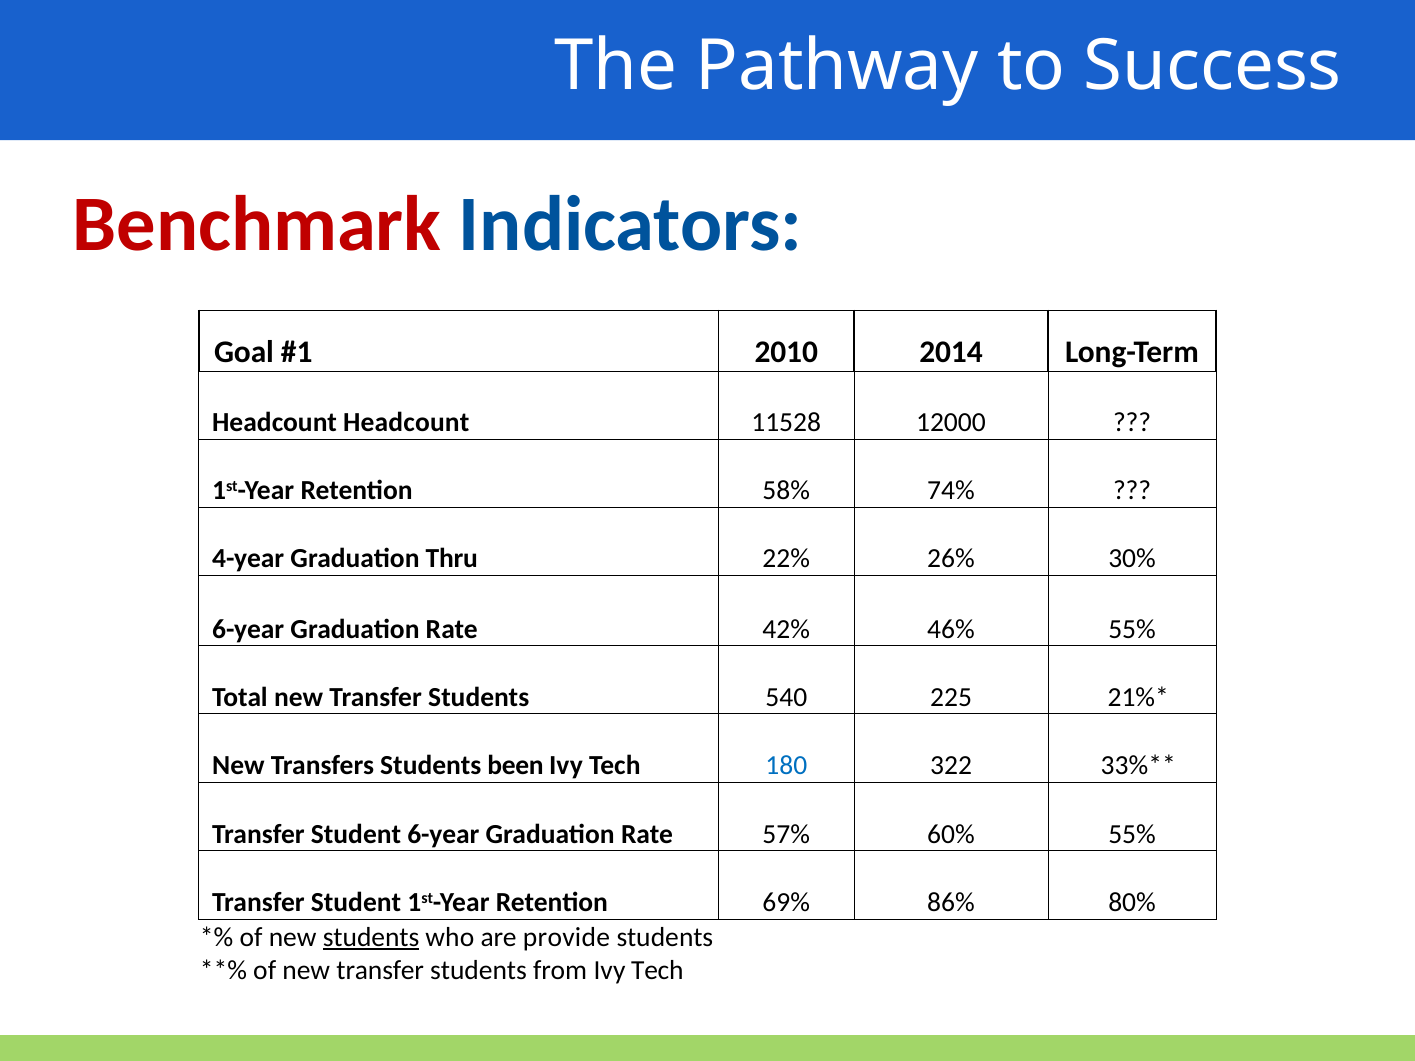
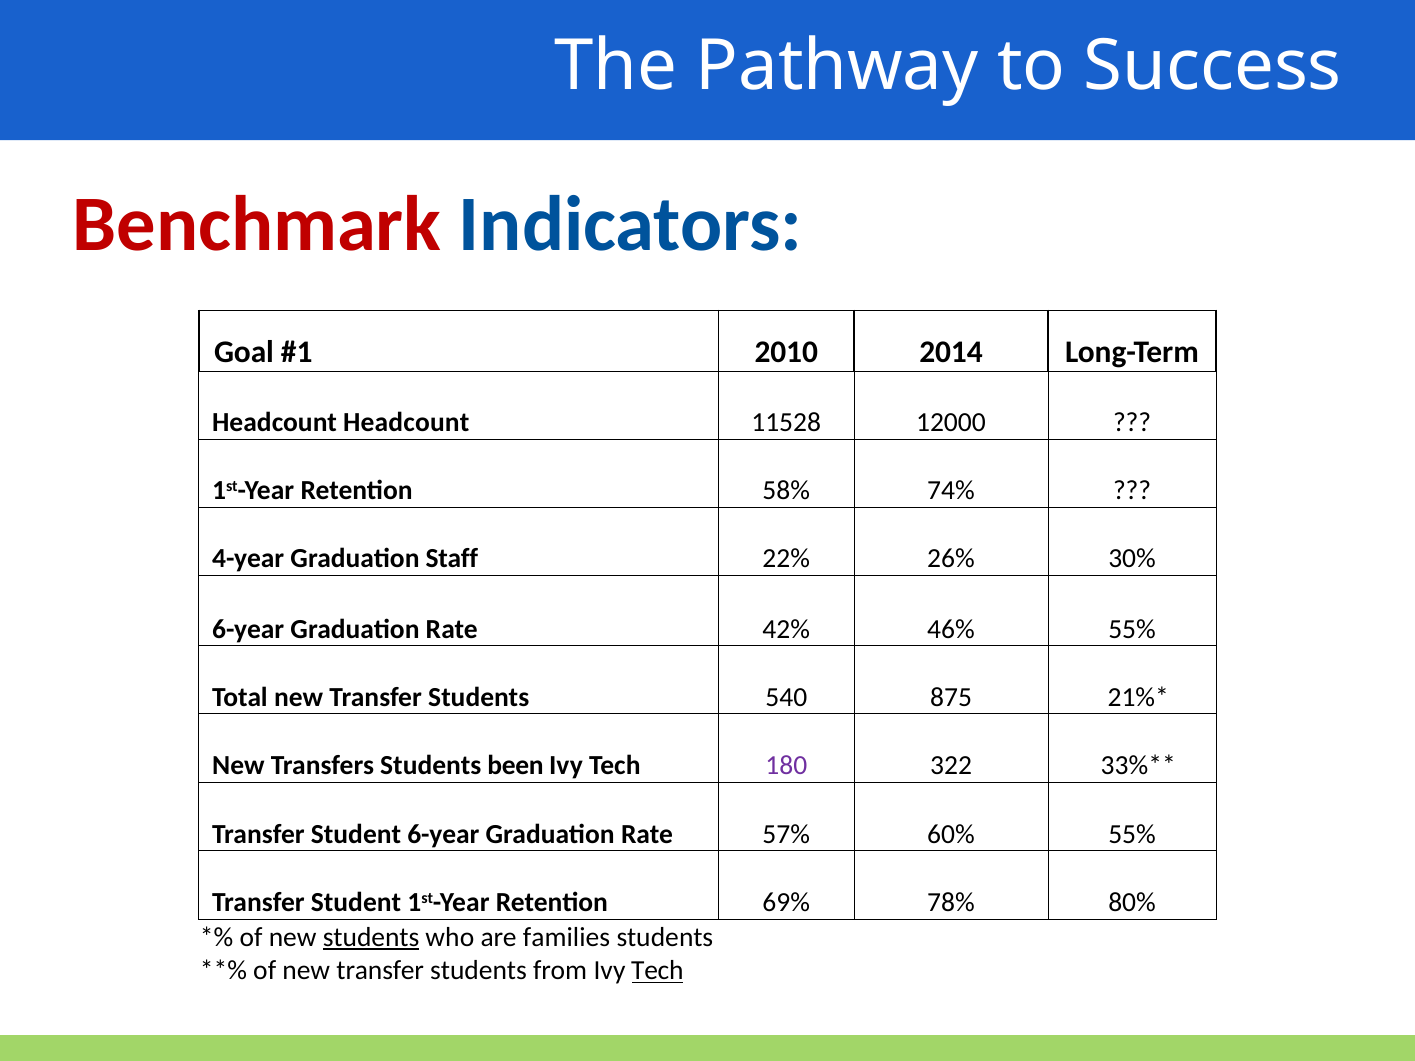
Thru: Thru -> Staff (452, 559)
225: 225 -> 875 (951, 697)
180 colour: blue -> purple (786, 766)
86%: 86% -> 78% (951, 903)
provide: provide -> families (567, 937)
Tech underline: none -> present (657, 971)
